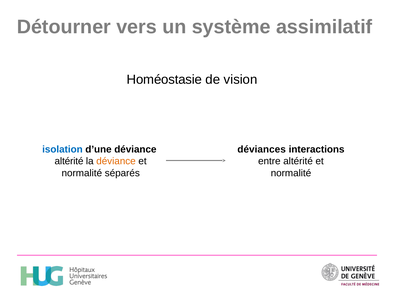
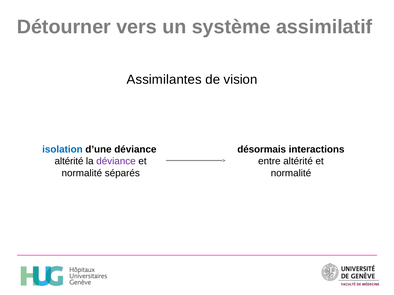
Homéostasie: Homéostasie -> Assimilantes (164, 80)
déviances: déviances -> désormais (262, 150)
déviance colour: orange -> purple (116, 162)
